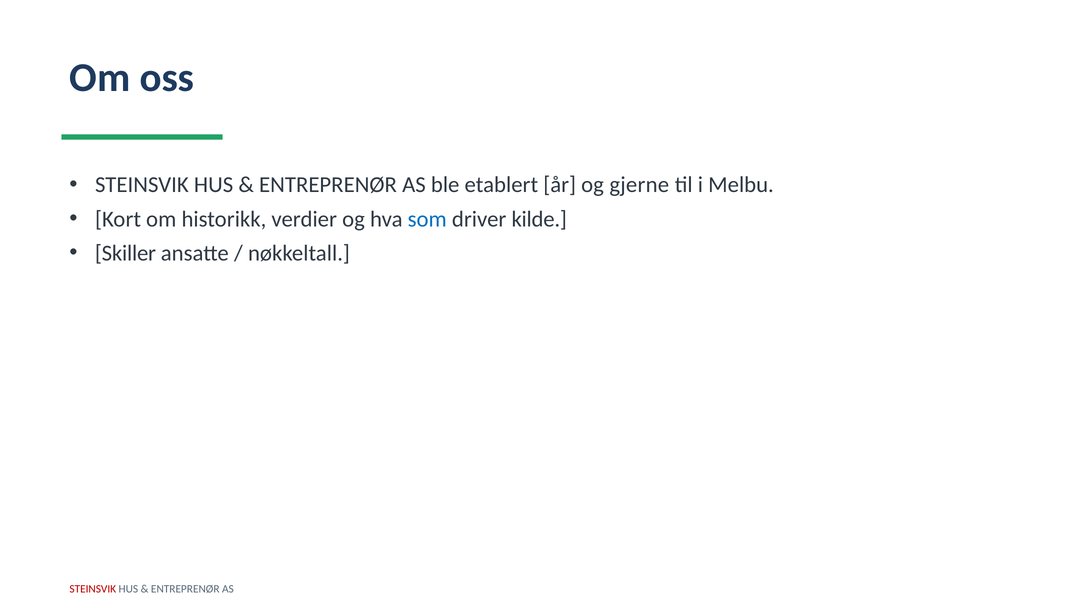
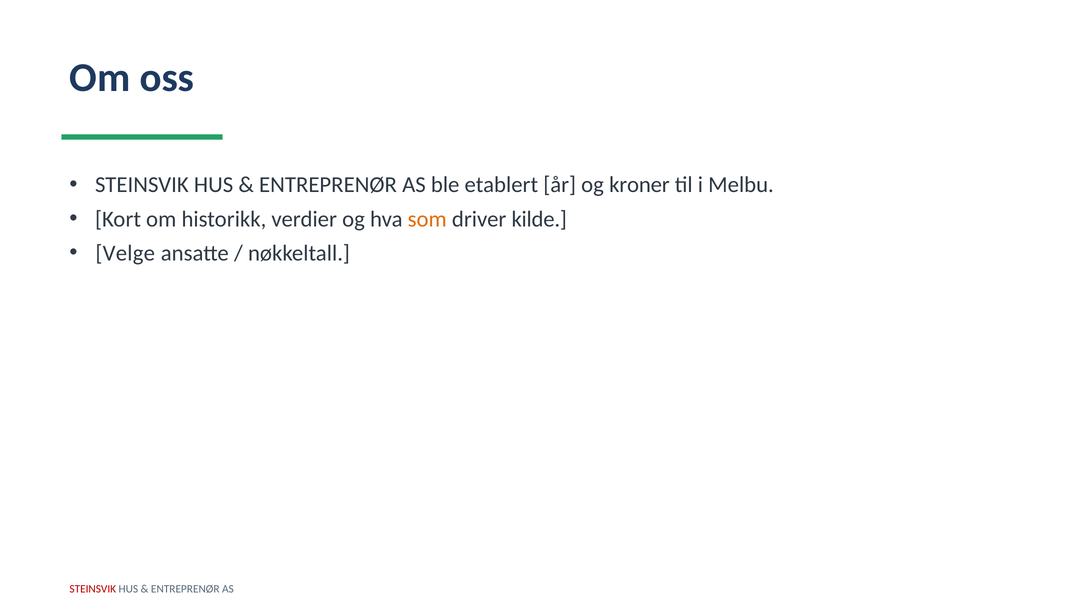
gjerne: gjerne -> kroner (639, 185)
som colour: blue -> orange (427, 219)
Skiller: Skiller -> Velge (125, 253)
